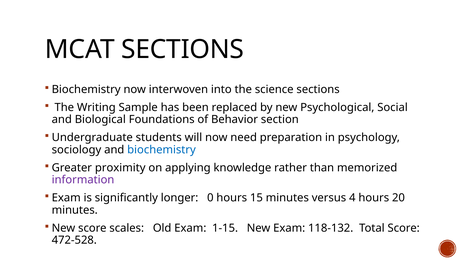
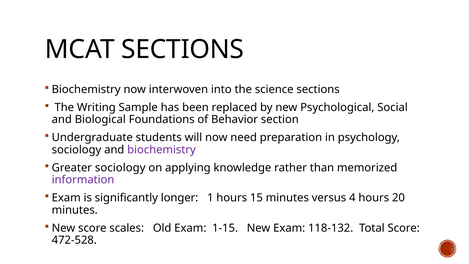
biochemistry colour: blue -> purple (162, 150)
Greater proximity: proximity -> sociology (120, 168)
0: 0 -> 1 (210, 198)
